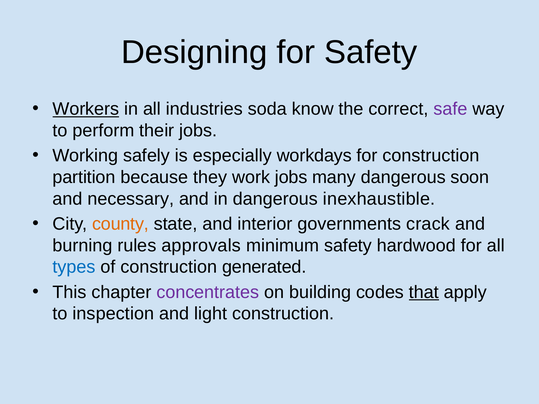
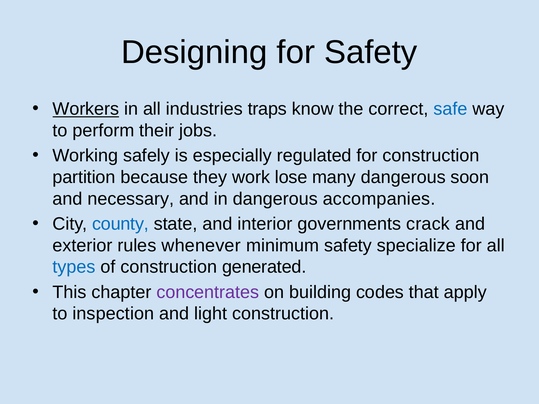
soda: soda -> traps (267, 109)
safe colour: purple -> blue (450, 109)
workdays: workdays -> regulated (314, 156)
work jobs: jobs -> lose (291, 177)
inexhaustible: inexhaustible -> accompanies (379, 199)
county colour: orange -> blue (120, 224)
burning: burning -> exterior (82, 246)
approvals: approvals -> whenever (201, 246)
hardwood: hardwood -> specialize (416, 246)
that underline: present -> none (424, 292)
